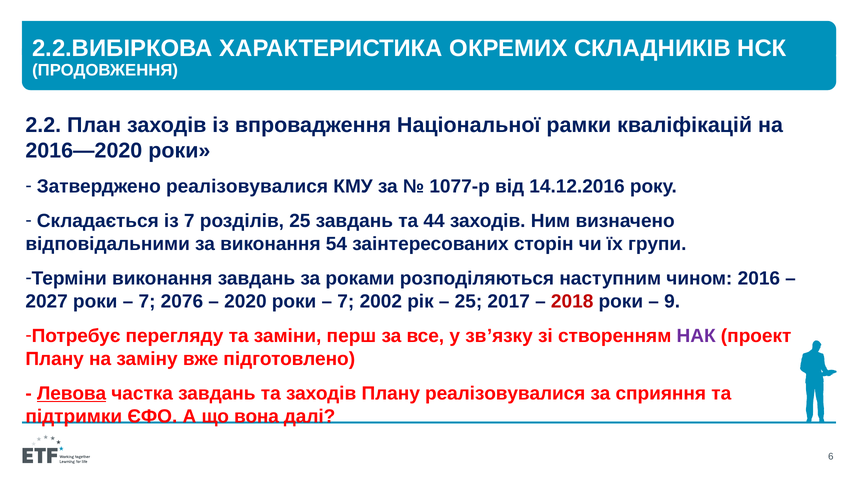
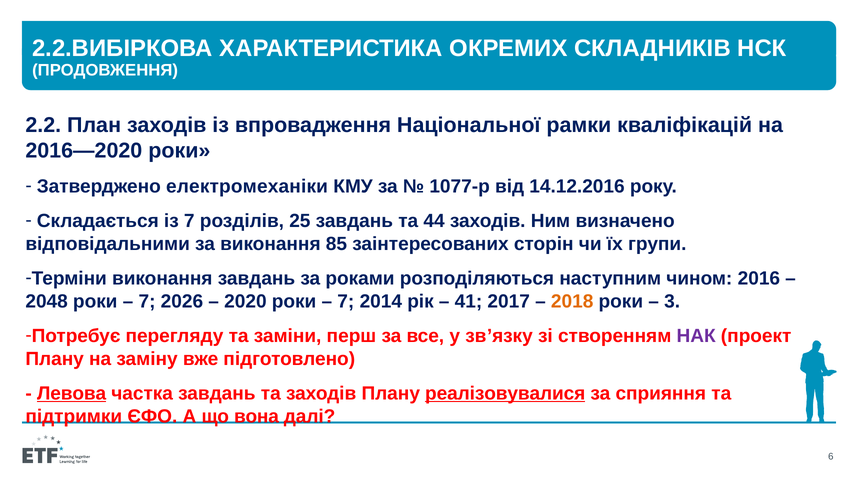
Затверджено реалізовувалися: реалізовувалися -> електромеханіки (247, 187)
54: 54 -> 85 (336, 244)
2027: 2027 -> 2048 (47, 302)
2076: 2076 -> 2026 (182, 302)
2002: 2002 -> 2014 (381, 302)
25: 25 -> 41 (468, 302)
2018 colour: red -> orange (572, 302)
9: 9 -> 3 (672, 302)
реалізовувалися underline: none -> present (505, 394)
